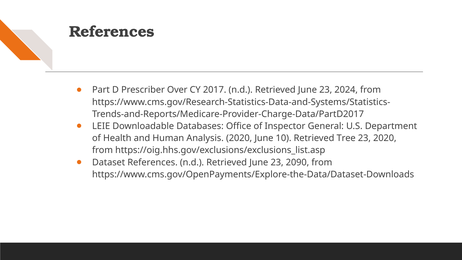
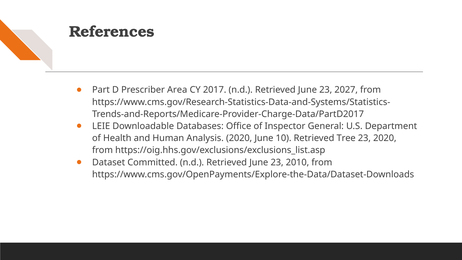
Over: Over -> Area (177, 90)
2024: 2024 -> 2027 (346, 90)
Dataset References: References -> Committed (153, 162)
2090: 2090 -> 2010 (297, 162)
